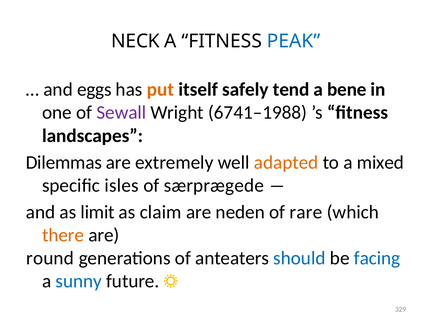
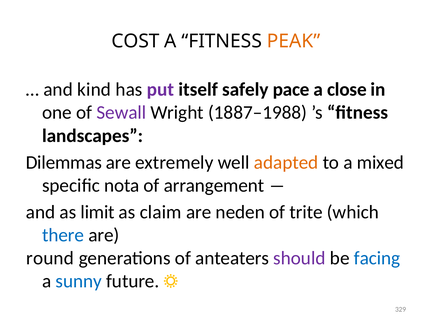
NECK: NECK -> COST (135, 41)
PEAK colour: blue -> orange (294, 41)
eggs: eggs -> kind (94, 90)
put colour: orange -> purple (160, 90)
tend: tend -> pace (291, 90)
bene: bene -> close (347, 90)
6741–1988: 6741–1988 -> 1887–1988 (258, 113)
isles: isles -> nota (122, 185)
særprægede: særprægede -> arrangement (214, 185)
rare: rare -> trite (306, 212)
there colour: orange -> blue (63, 235)
should colour: blue -> purple (299, 258)
